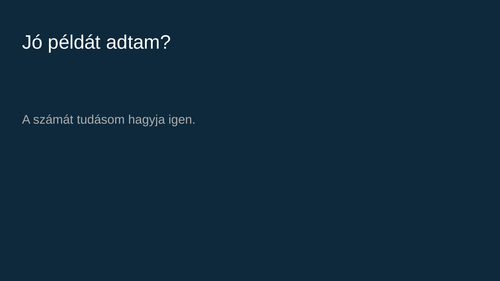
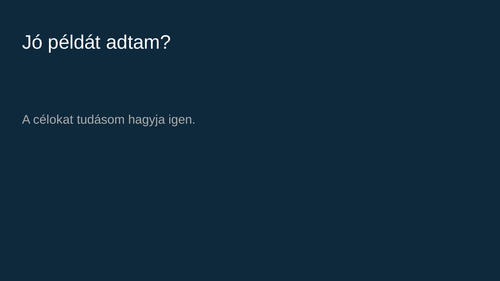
számát: számát -> célokat (53, 120)
